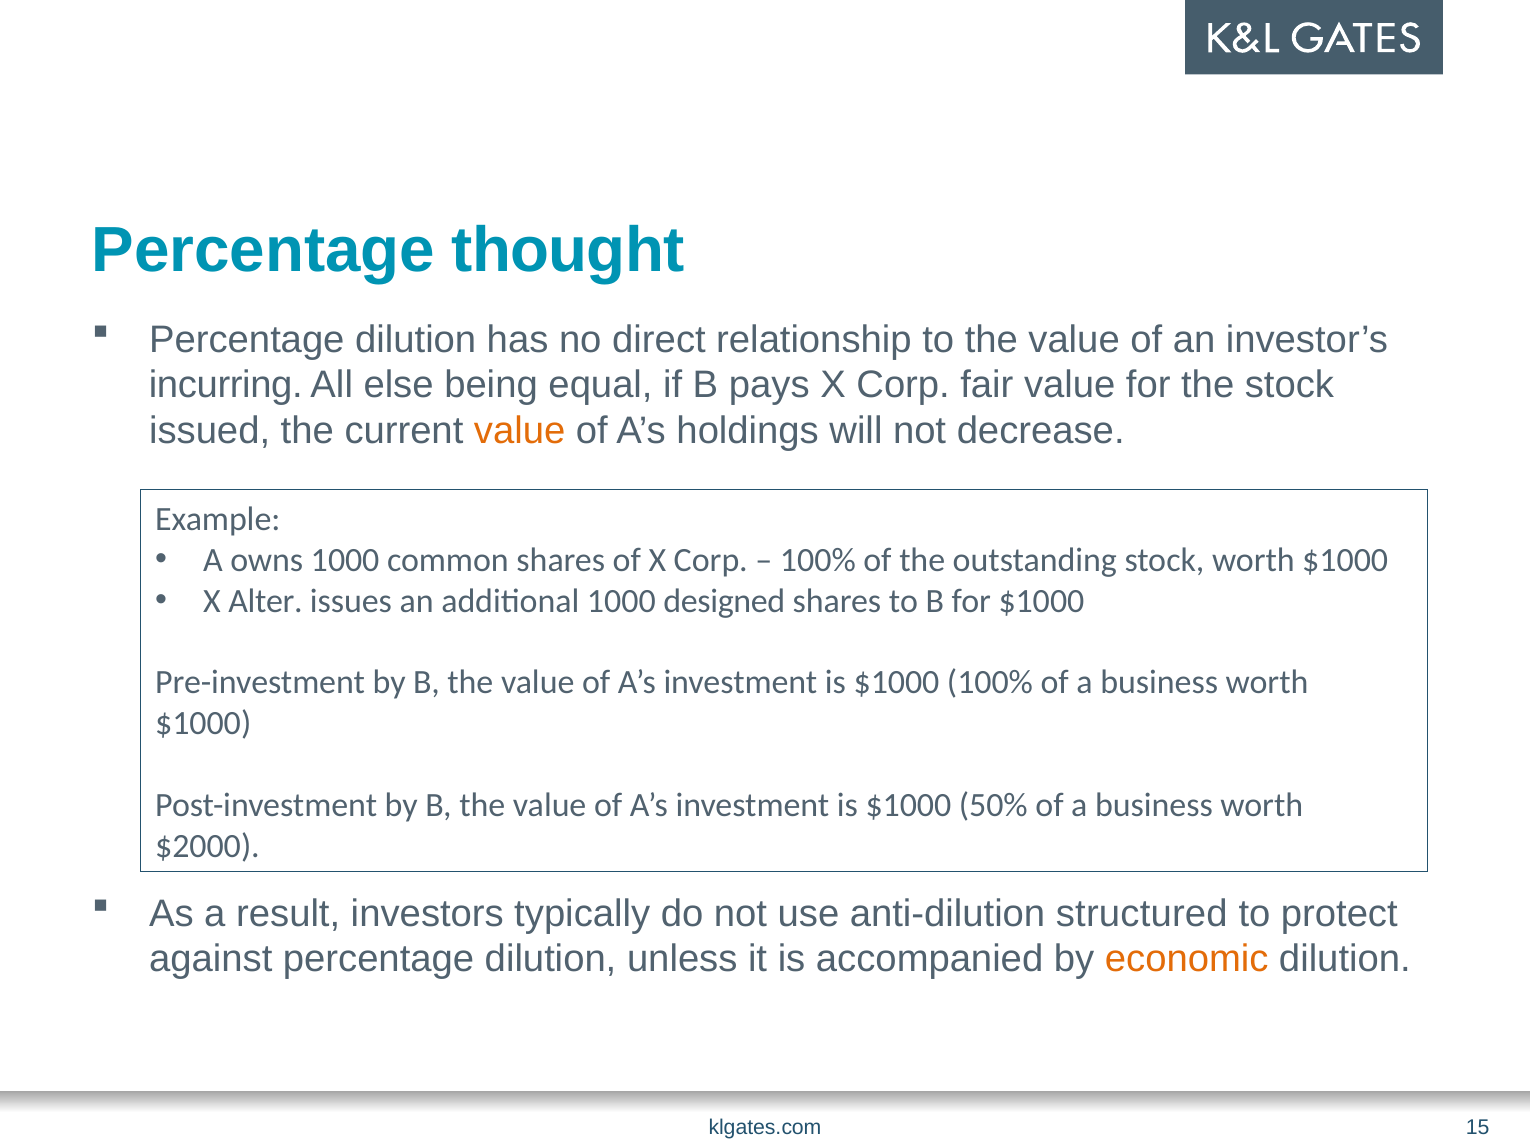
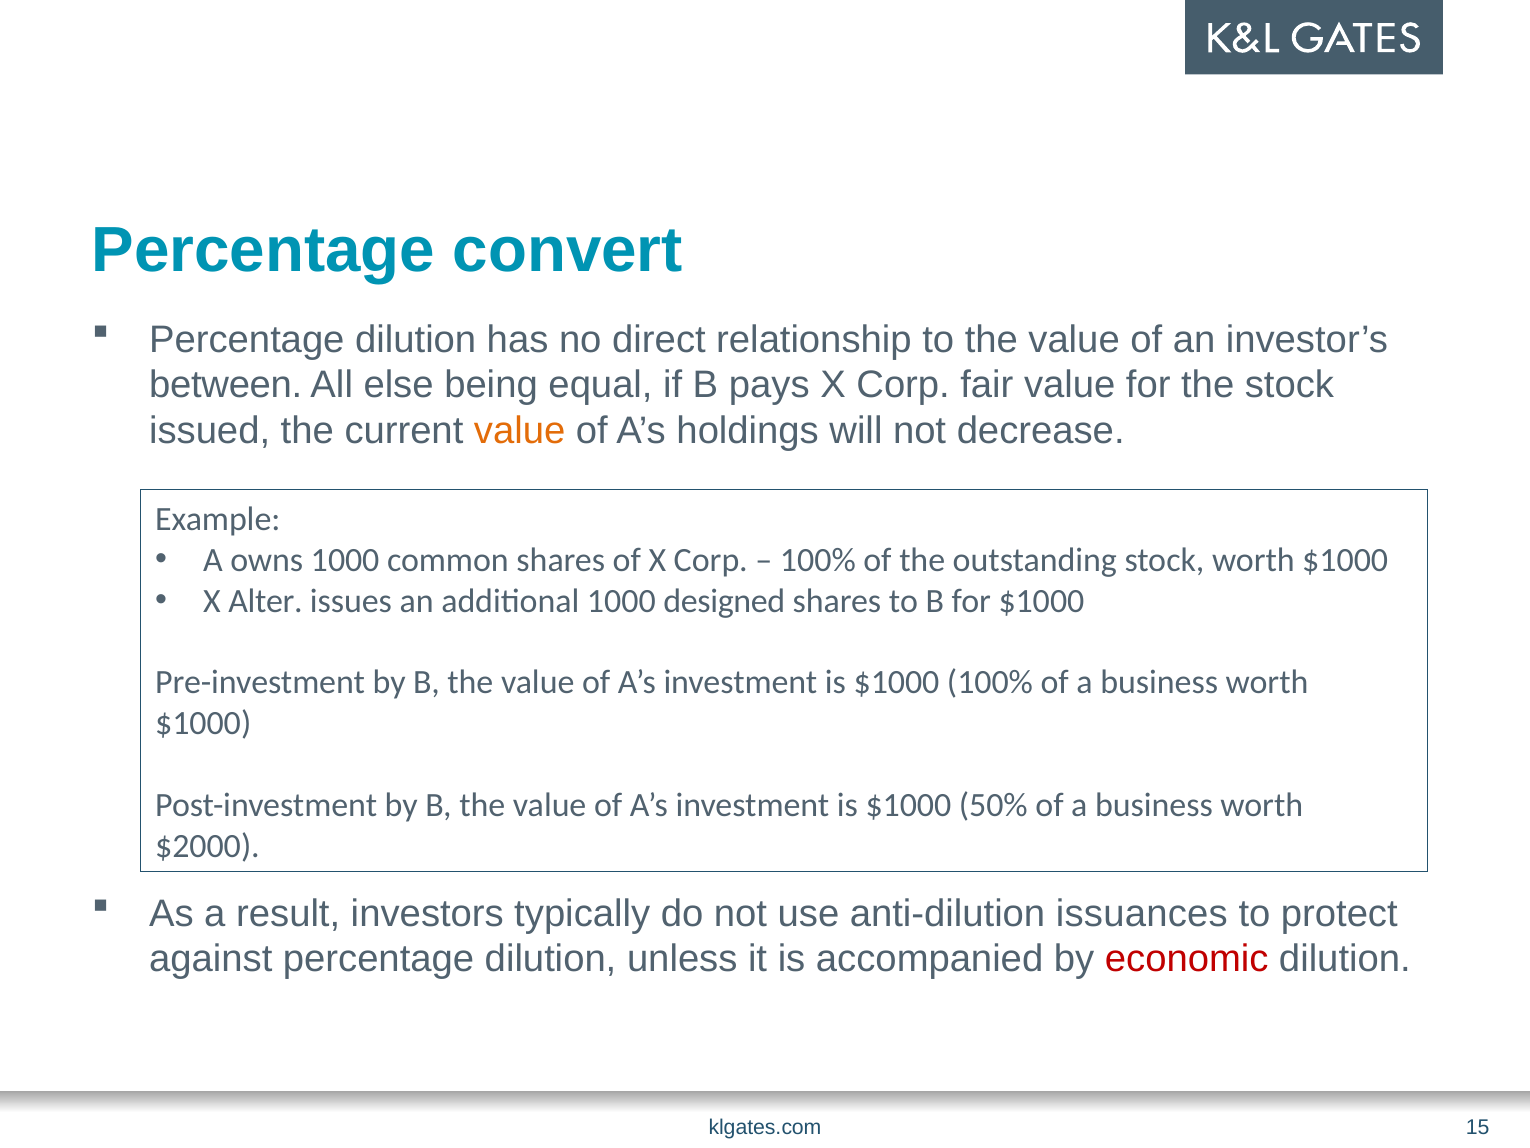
thought: thought -> convert (568, 251)
incurring: incurring -> between (226, 385)
structured: structured -> issuances (1142, 913)
economic colour: orange -> red (1187, 959)
